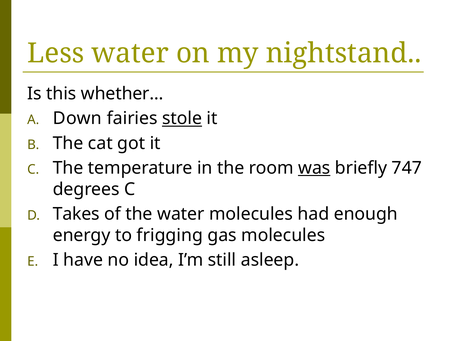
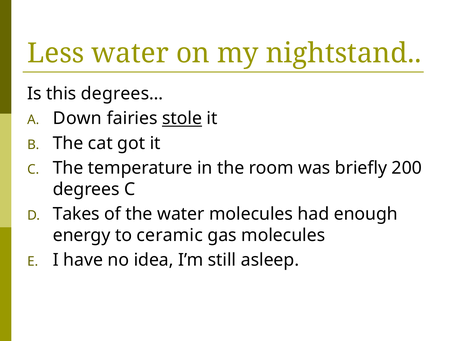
whether…: whether… -> degrees… (122, 94)
was underline: present -> none (314, 168)
747: 747 -> 200 (407, 168)
frigging: frigging -> ceramic (170, 235)
